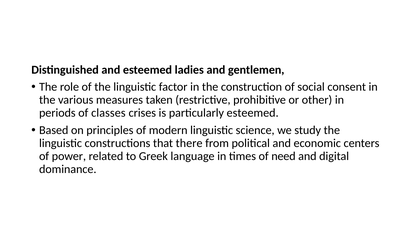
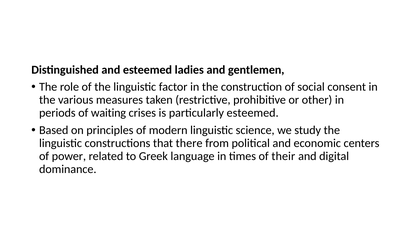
classes: classes -> waiting (109, 113)
need: need -> their (283, 156)
